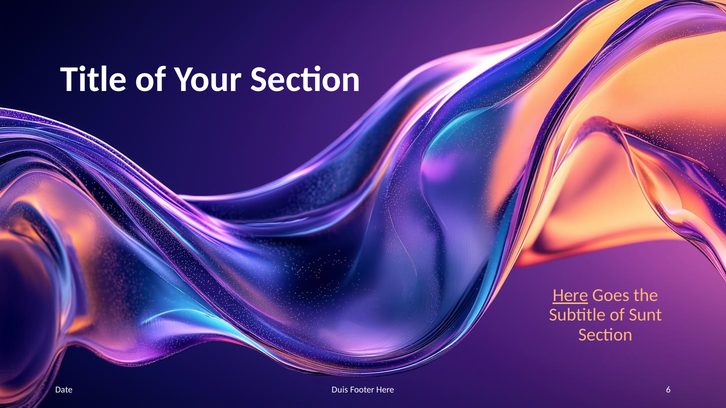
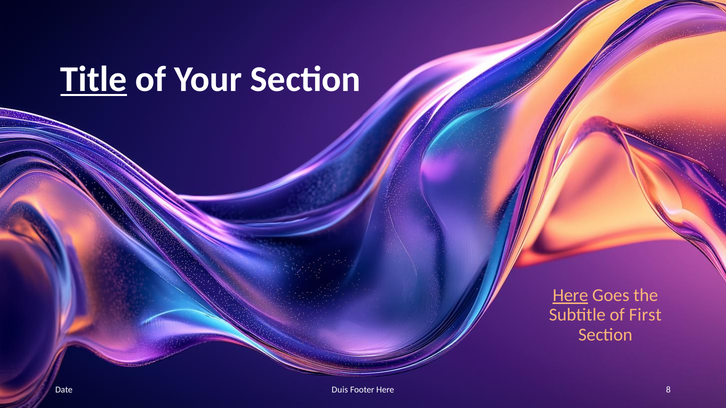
Title underline: none -> present (94, 79)
Sunt: Sunt -> First (645, 315)
6: 6 -> 8 (668, 390)
